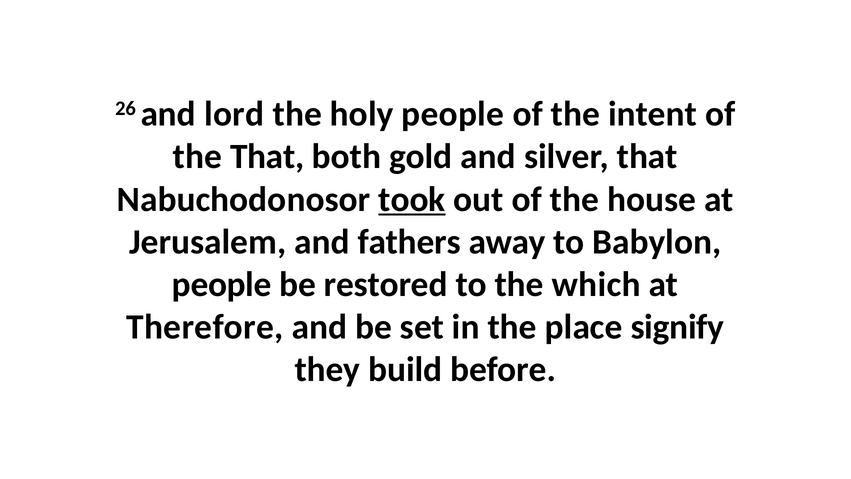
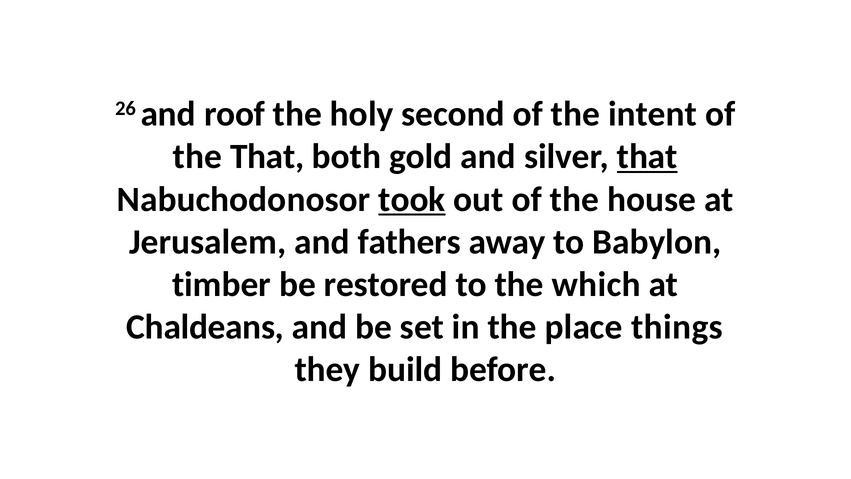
lord: lord -> roof (235, 114)
holy people: people -> second (453, 114)
that underline: none -> present (647, 157)
people: people -> timber (222, 284)
Therefore: Therefore -> Chaldeans (205, 327)
signify: signify -> things (677, 327)
